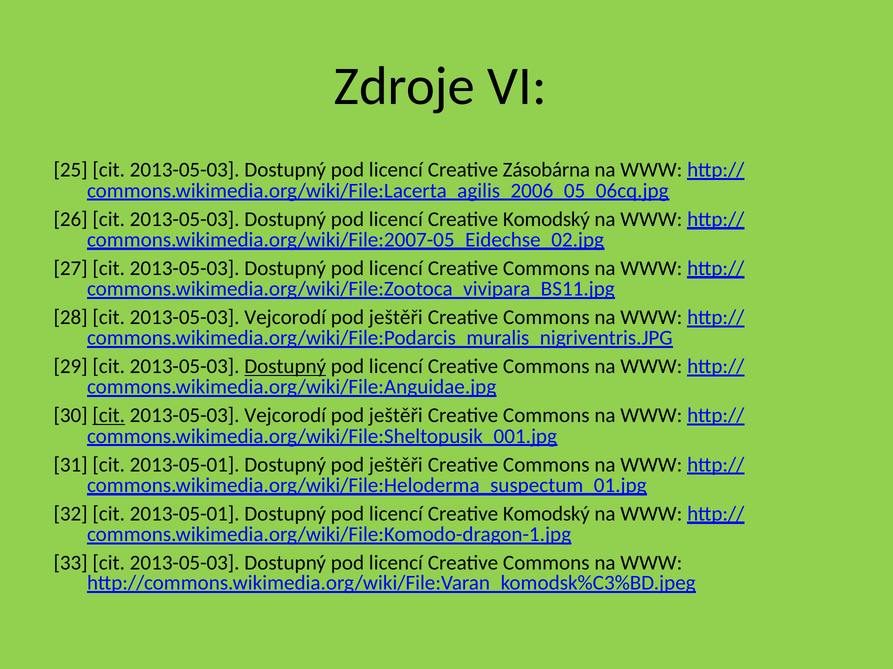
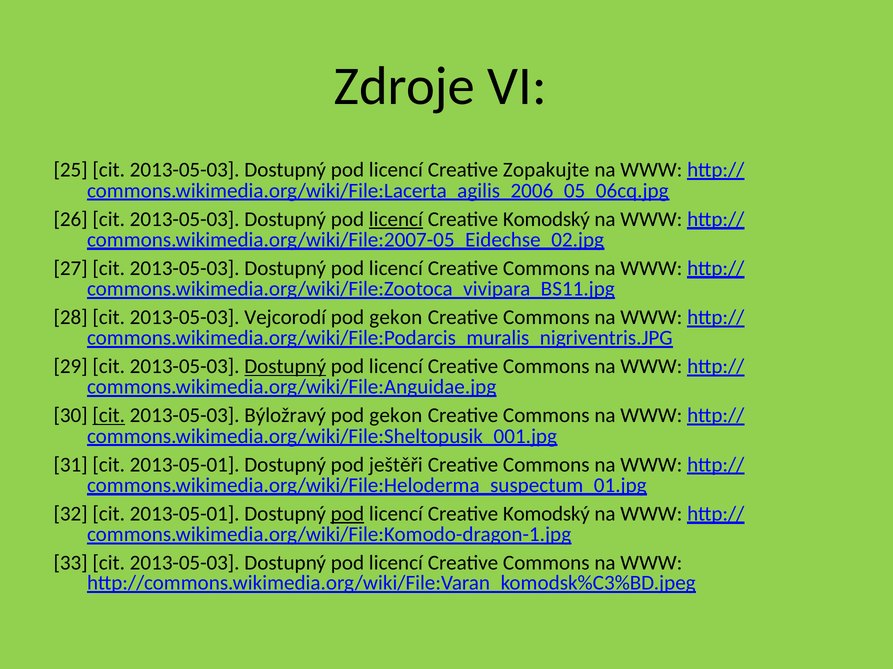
Zásobárna: Zásobárna -> Zopakujte (546, 170)
licencí underline: none -> present (396, 219)
ještěři: ještěři -> gekon (396, 318)
Vejcorodí: Vejcorodí -> Býložravý (285, 416)
ještěři: ještěři -> gekon (396, 416)
pod underline: none -> present (347, 514)
